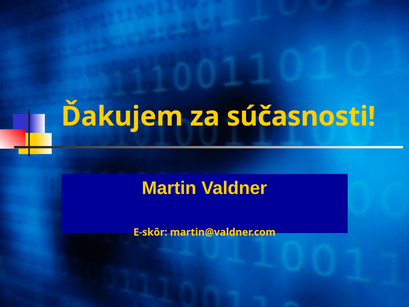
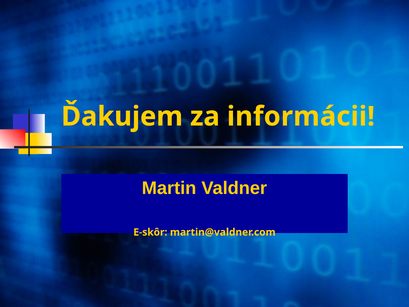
súčasnosti: súčasnosti -> informácii (301, 116)
